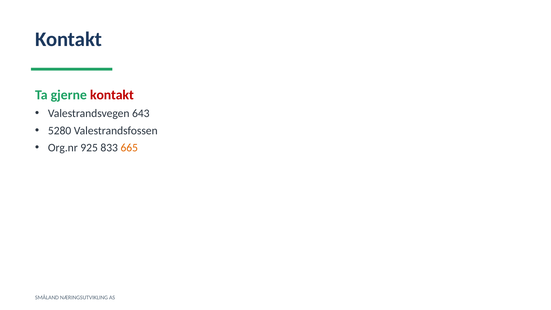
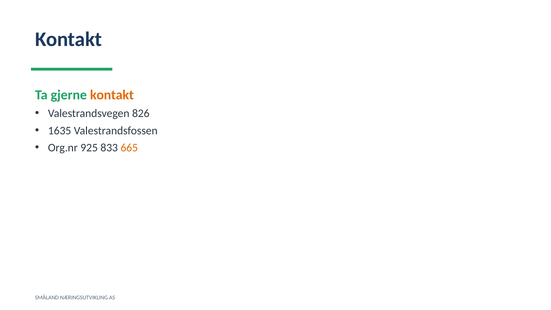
kontakt colour: red -> orange (112, 95)
643: 643 -> 826 (141, 113)
5280: 5280 -> 1635 (60, 131)
